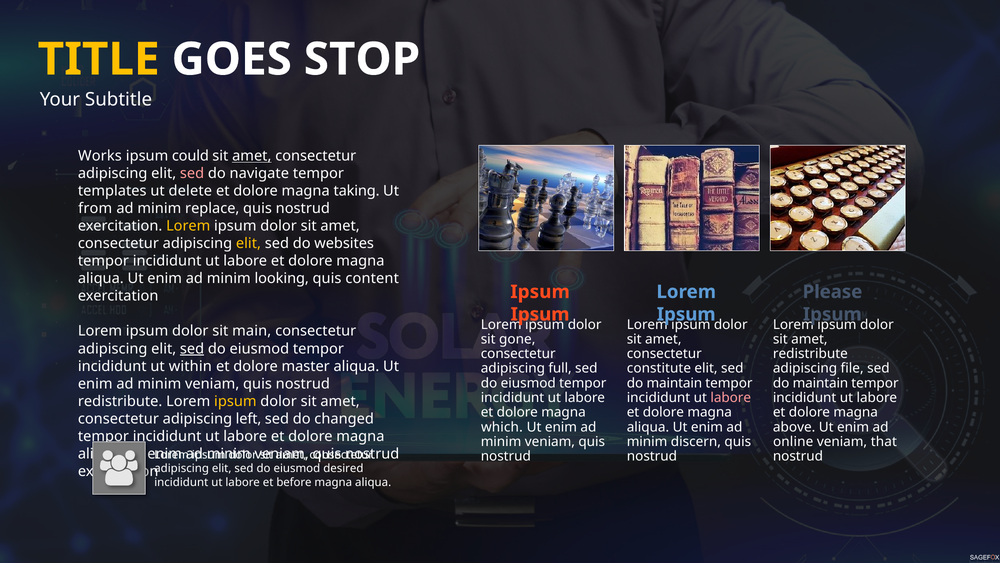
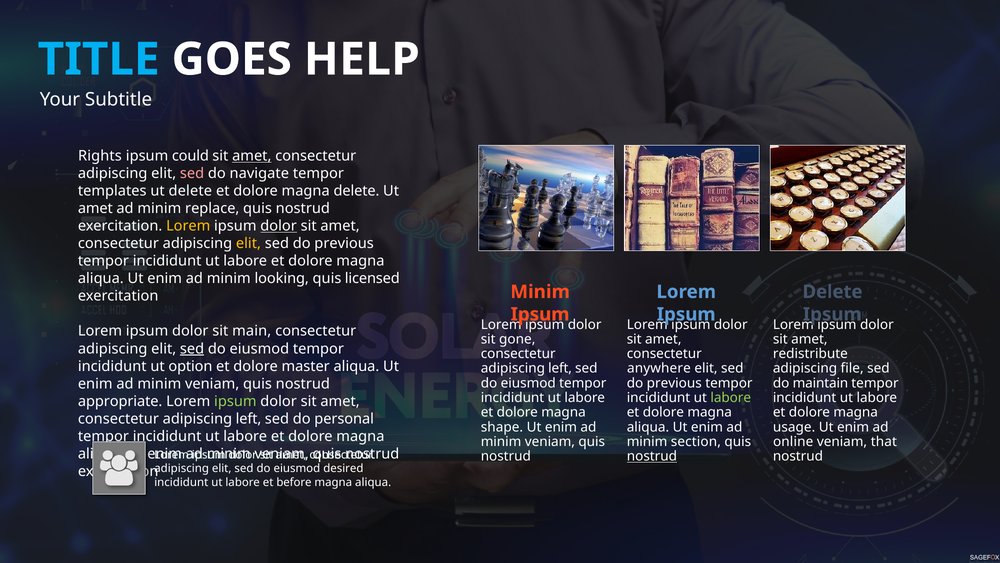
TITLE colour: yellow -> light blue (99, 59)
STOP: STOP -> HELP (362, 59)
Works: Works -> Rights (100, 156)
magna taking: taking -> delete (357, 191)
from: from -> amet (95, 208)
dolor underline: none -> present (279, 226)
websites: websites -> previous (344, 243)
content: content -> licensed (372, 278)
Ipsum: Ipsum -> Minim (540, 292)
Please: Please -> Delete (832, 292)
within: within -> option (190, 366)
full: full -> left (560, 368)
constitute: constitute -> anywhere (659, 368)
maintain: maintain -> previous (674, 383)
labore colour: pink -> light green (731, 397)
redistribute: redistribute -> appropriate (120, 401)
ipsum colour: yellow -> light green (235, 401)
changed: changed -> personal (344, 418)
which: which -> shape (502, 427)
above: above -> usage (794, 427)
discern: discern -> section (696, 441)
nostrud underline: none -> present (652, 456)
